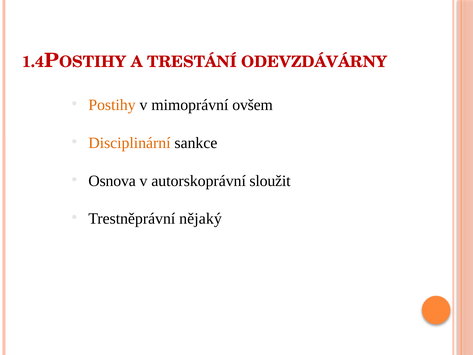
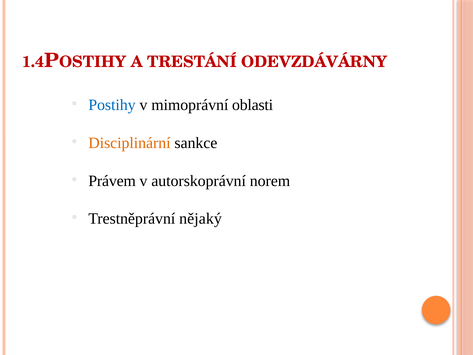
Postihy colour: orange -> blue (112, 105)
ovšem: ovšem -> oblasti (253, 105)
Osnova: Osnova -> Právem (112, 181)
sloužit: sloužit -> norem (270, 181)
